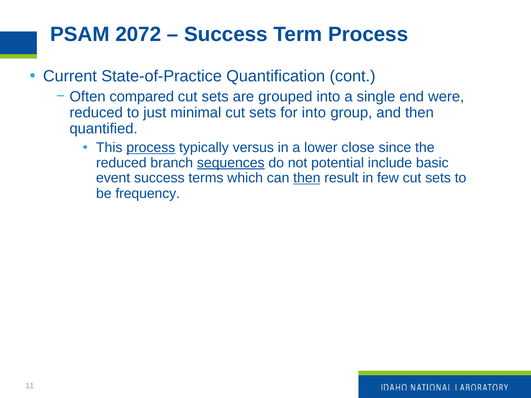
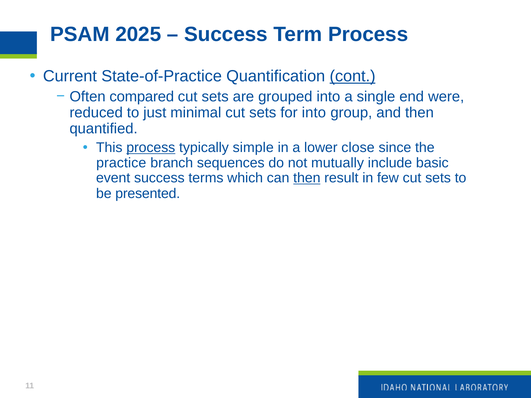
2072: 2072 -> 2025 (138, 34)
cont underline: none -> present (353, 76)
versus: versus -> simple (253, 148)
reduced: reduced -> practice (121, 163)
sequences underline: present -> none (231, 163)
potential: potential -> mutually (338, 163)
frequency: frequency -> presented (148, 194)
